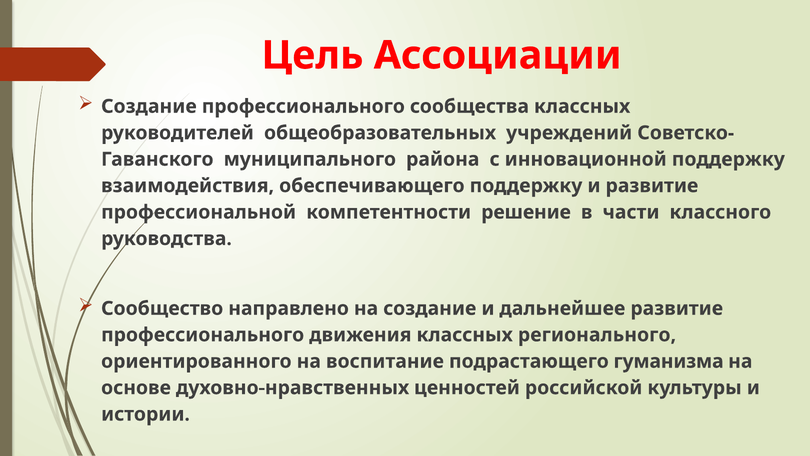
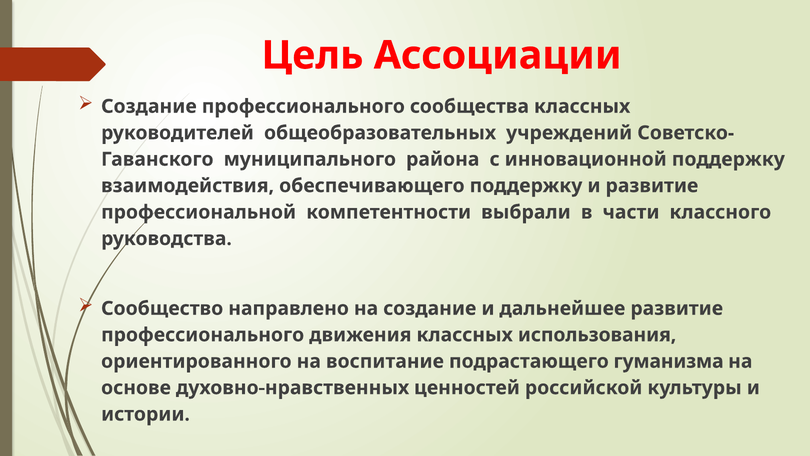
решение: решение -> выбрали (526, 212)
регионального: регионального -> использования (597, 335)
